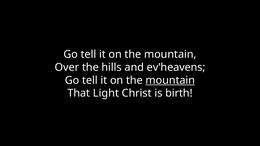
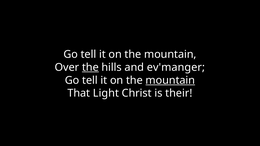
the underline: none -> present (90, 67)
ev'heavens: ev'heavens -> ev'manger (176, 67)
birth: birth -> their (179, 93)
